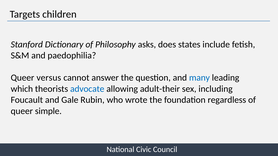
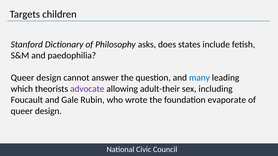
versus: versus -> design (49, 78)
advocate colour: blue -> purple (87, 89)
regardless: regardless -> evaporate (227, 100)
simple: simple -> design (48, 111)
